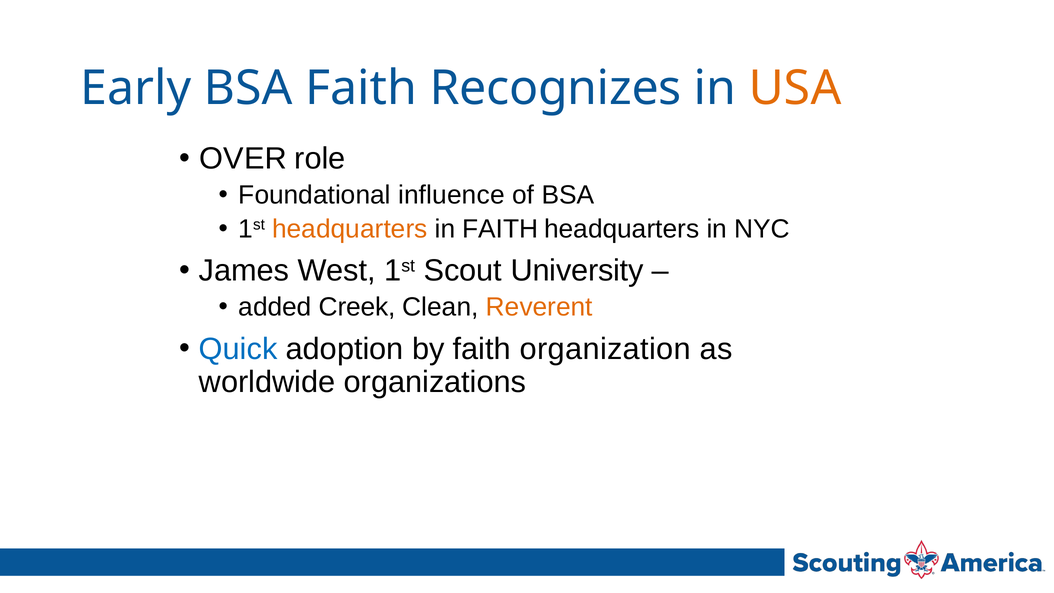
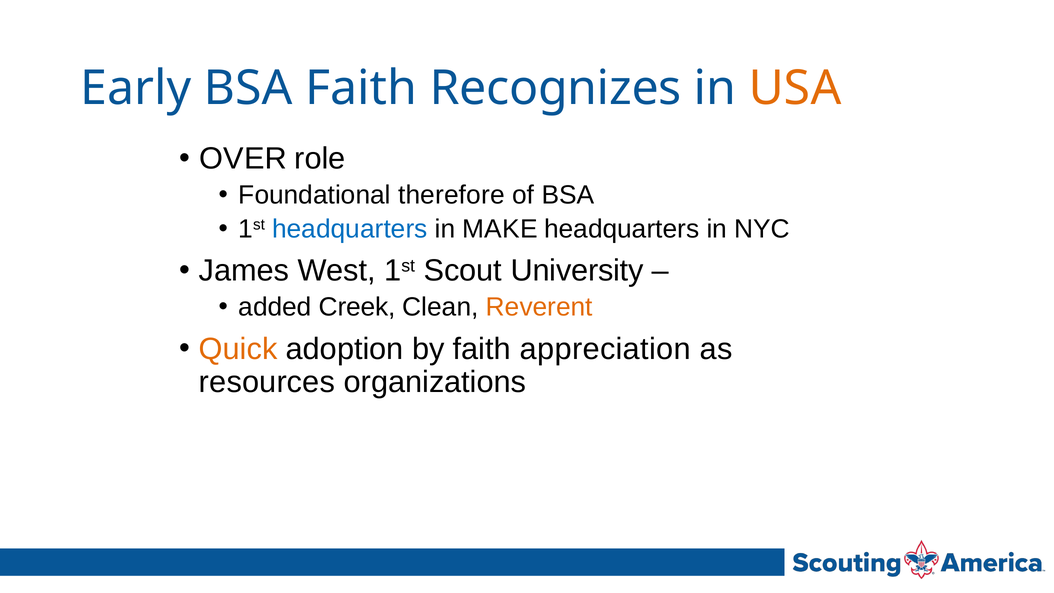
influence: influence -> therefore (451, 195)
headquarters colour: orange -> blue (350, 229)
in FAITH: FAITH -> MAKE (500, 229)
Quick colour: blue -> orange (238, 349)
organization: organization -> appreciation (605, 349)
worldwide: worldwide -> resources (267, 382)
